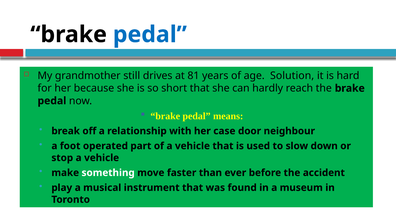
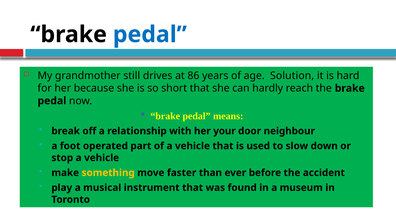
81: 81 -> 86 (193, 76)
case: case -> your (224, 131)
something colour: white -> yellow (108, 173)
